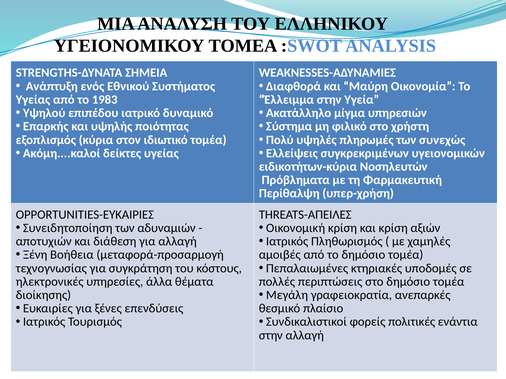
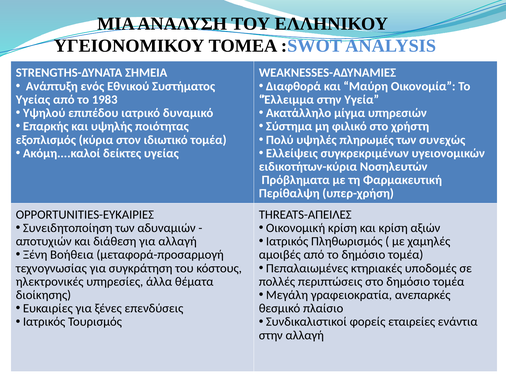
πολιτικές: πολιτικές -> εταιρείες (412, 322)
